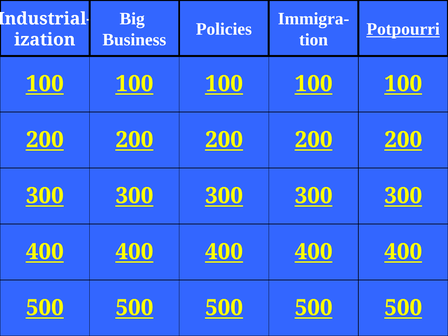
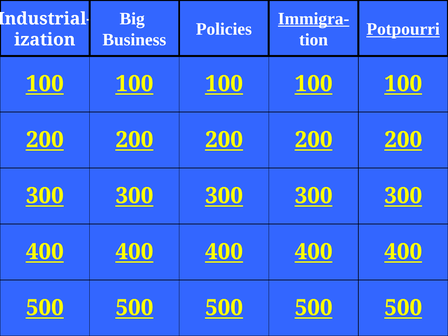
Immigra- underline: none -> present (314, 19)
